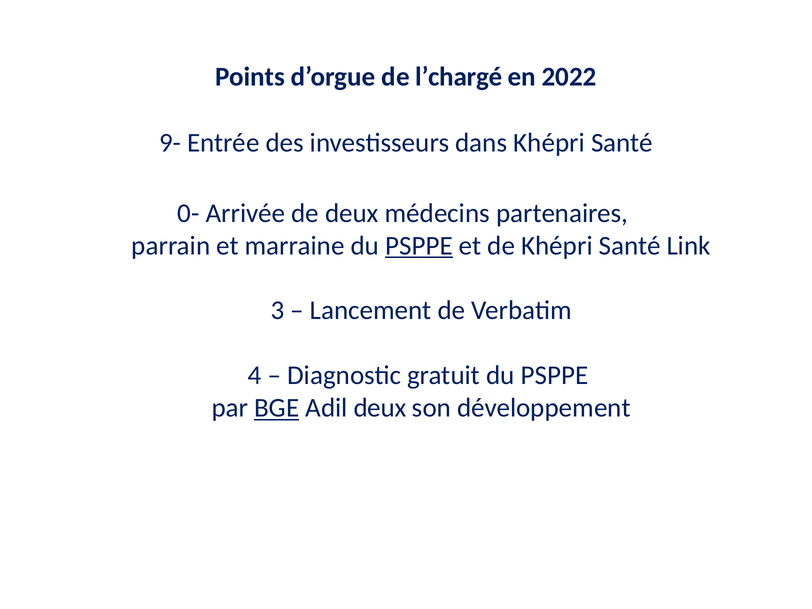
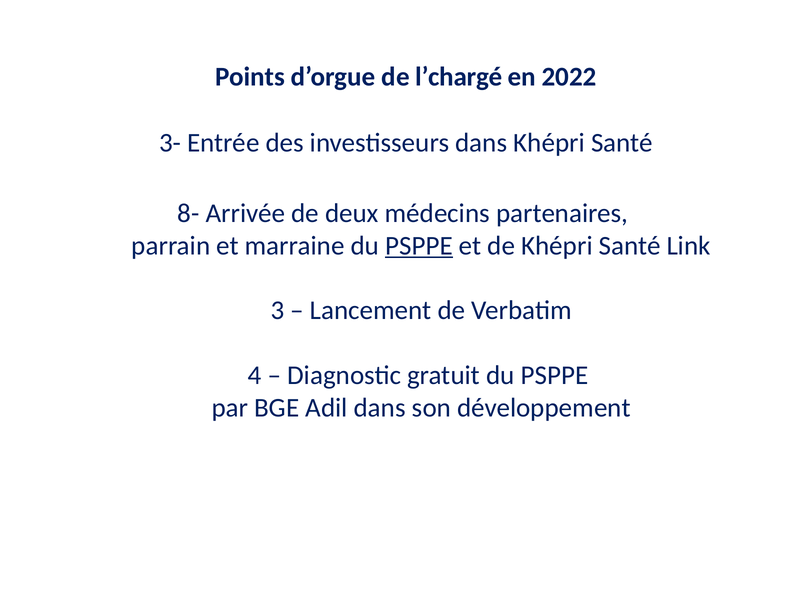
9-: 9- -> 3- (170, 143)
0-: 0- -> 8- (188, 213)
BGE underline: present -> none (277, 408)
Adil deux: deux -> dans (380, 408)
